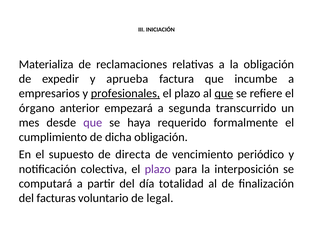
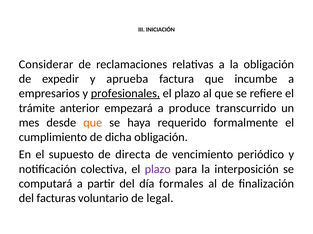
Materializa: Materializa -> Considerar (46, 64)
que underline: present -> none (224, 94)
órgano: órgano -> trámite (37, 108)
segunda: segunda -> produce (190, 108)
que colour: purple -> orange (93, 123)
totalidad: totalidad -> formales (181, 184)
